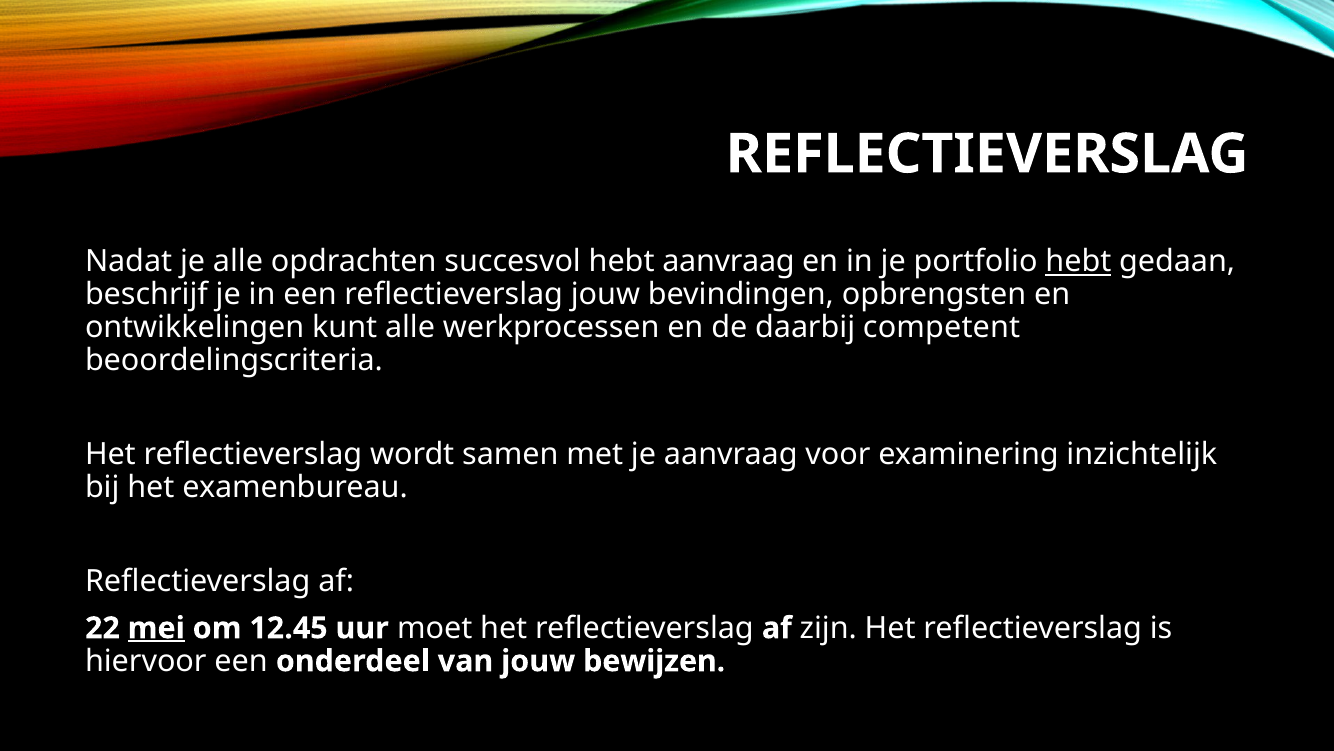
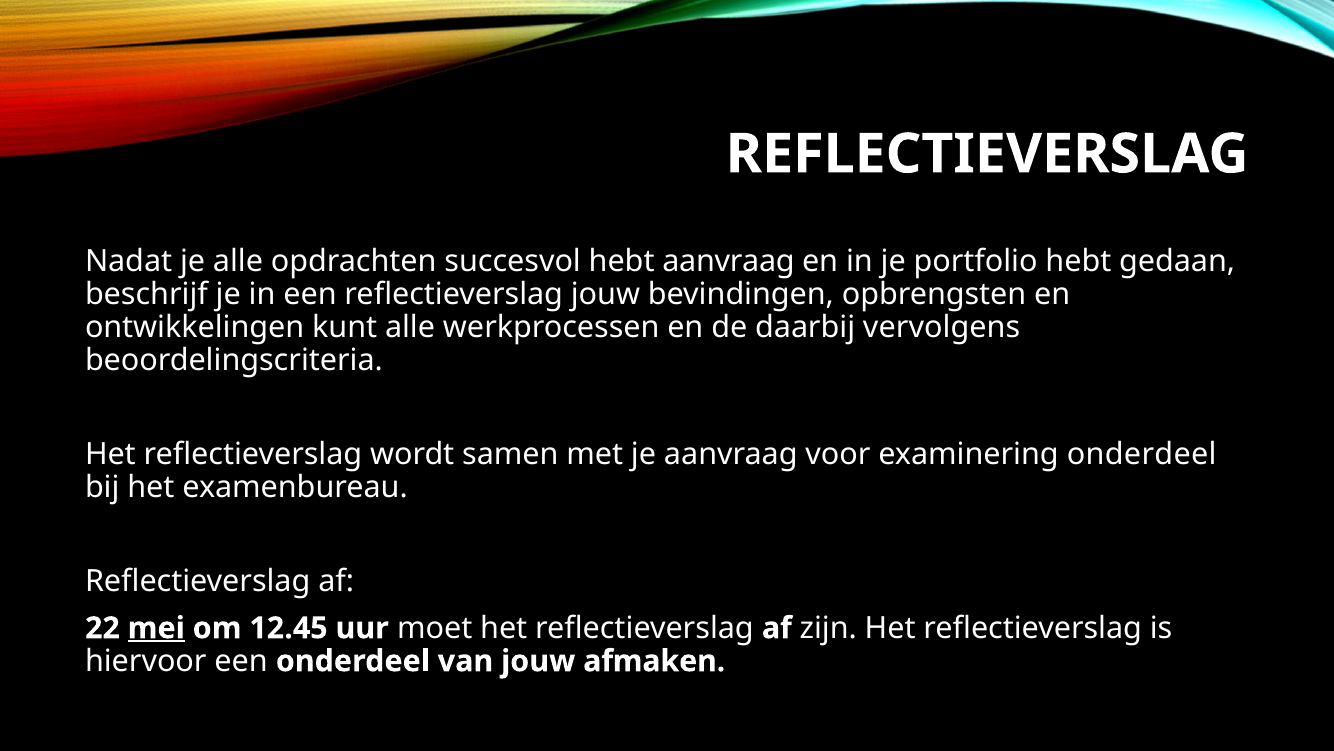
hebt underline: present -> none (1078, 261)
competent: competent -> vervolgens (942, 327)
examinering inzichtelijk: inzichtelijk -> onderdeel (1142, 454)
bewijzen: bewijzen -> afmaken (654, 661)
